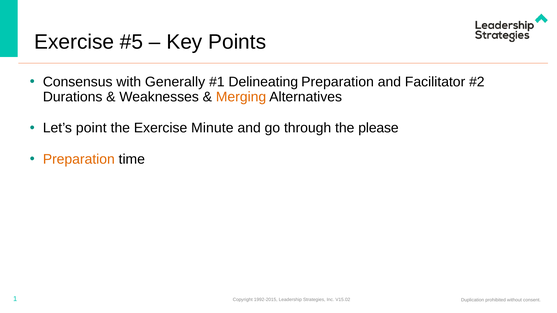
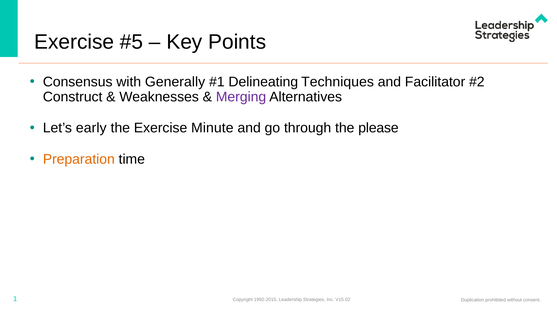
Delineating Preparation: Preparation -> Techniques (338, 82)
Durations: Durations -> Construct (73, 97)
Merging colour: orange -> purple (241, 97)
point: point -> early (91, 128)
